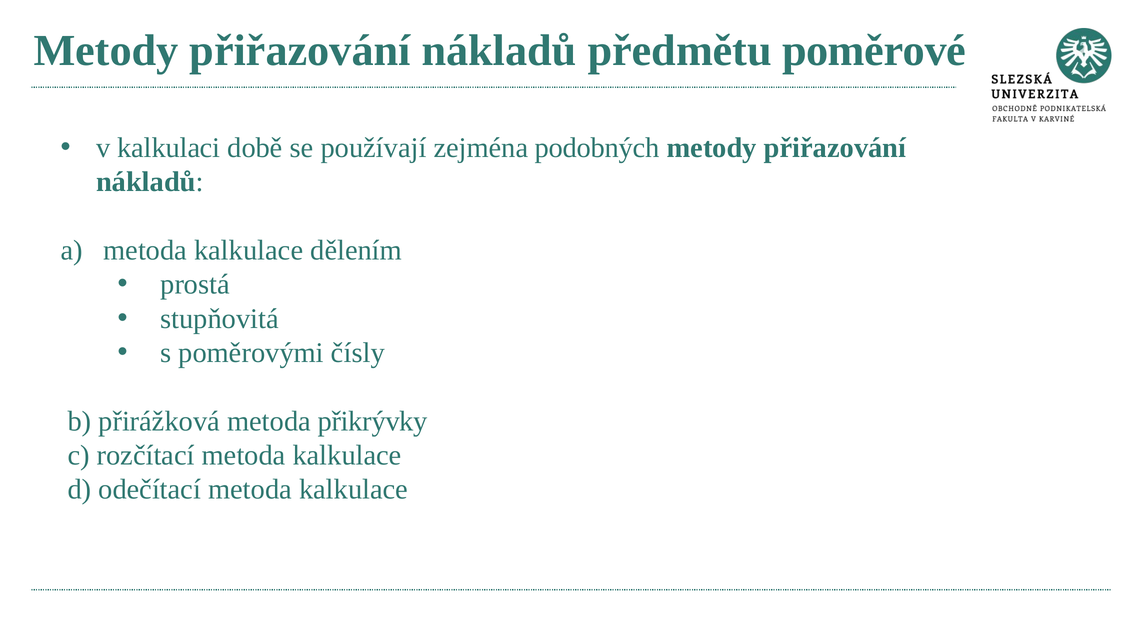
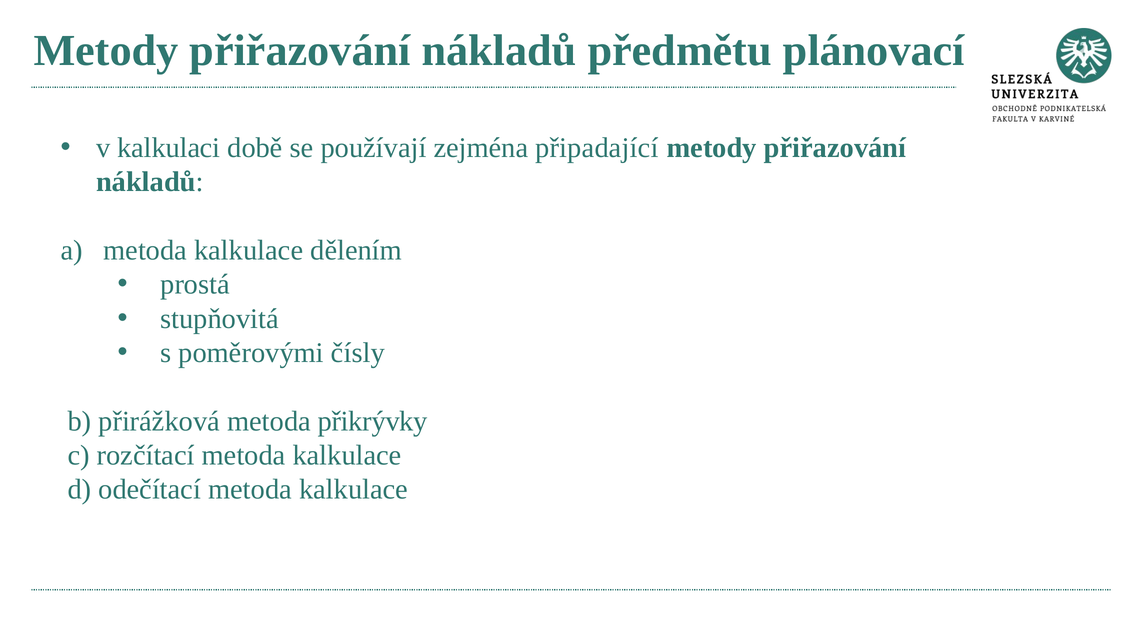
poměrové: poměrové -> plánovací (874, 51)
podobných: podobných -> připadající (597, 148)
